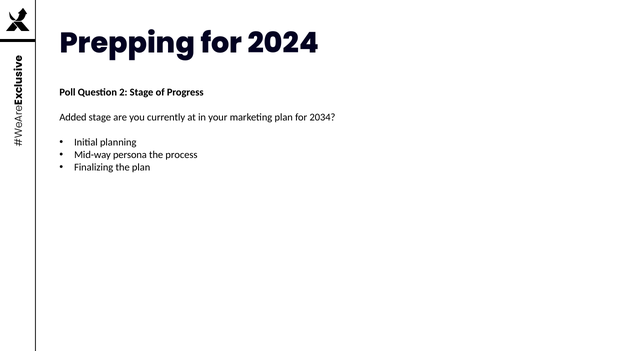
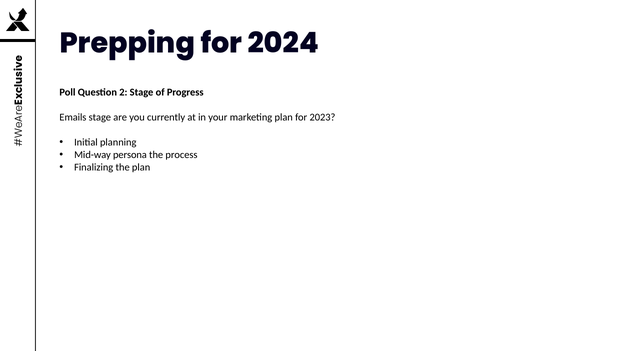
Added: Added -> Emails (73, 118)
2034: 2034 -> 2023 (322, 118)
